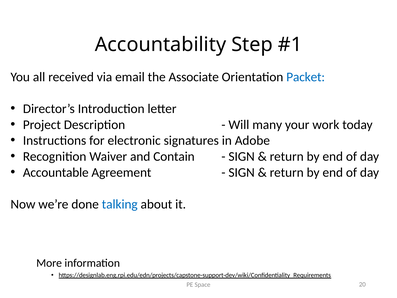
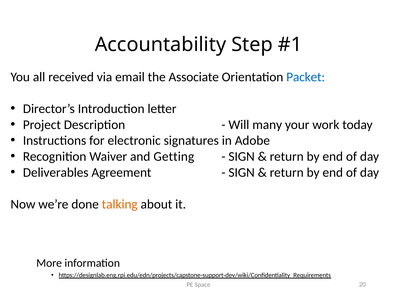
Contain: Contain -> Getting (174, 156)
Accountable: Accountable -> Deliverables (56, 172)
talking colour: blue -> orange (120, 204)
